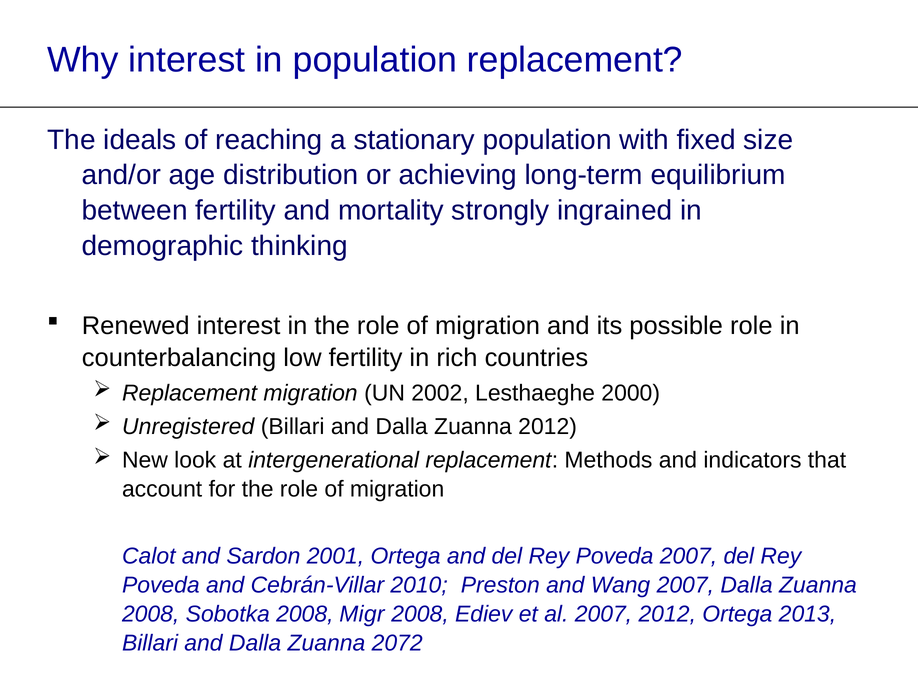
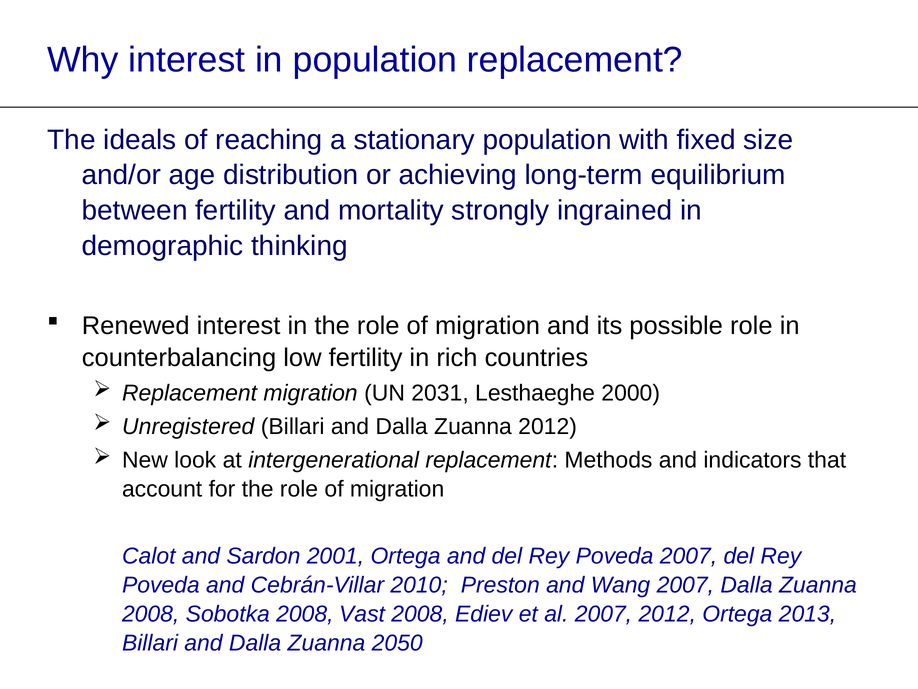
2002: 2002 -> 2031 (440, 393)
Migr: Migr -> Vast (362, 614)
2072: 2072 -> 2050 (397, 643)
